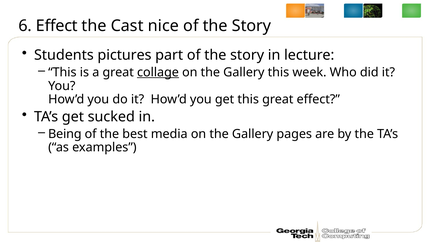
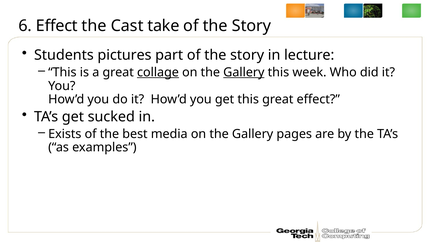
nice: nice -> take (163, 26)
Gallery underline: none -> present (244, 72)
Being: Being -> Exists (65, 134)
